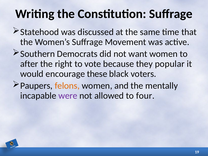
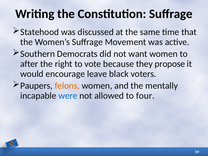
popular: popular -> propose (170, 64)
these: these -> leave (97, 74)
were colour: purple -> blue (68, 96)
